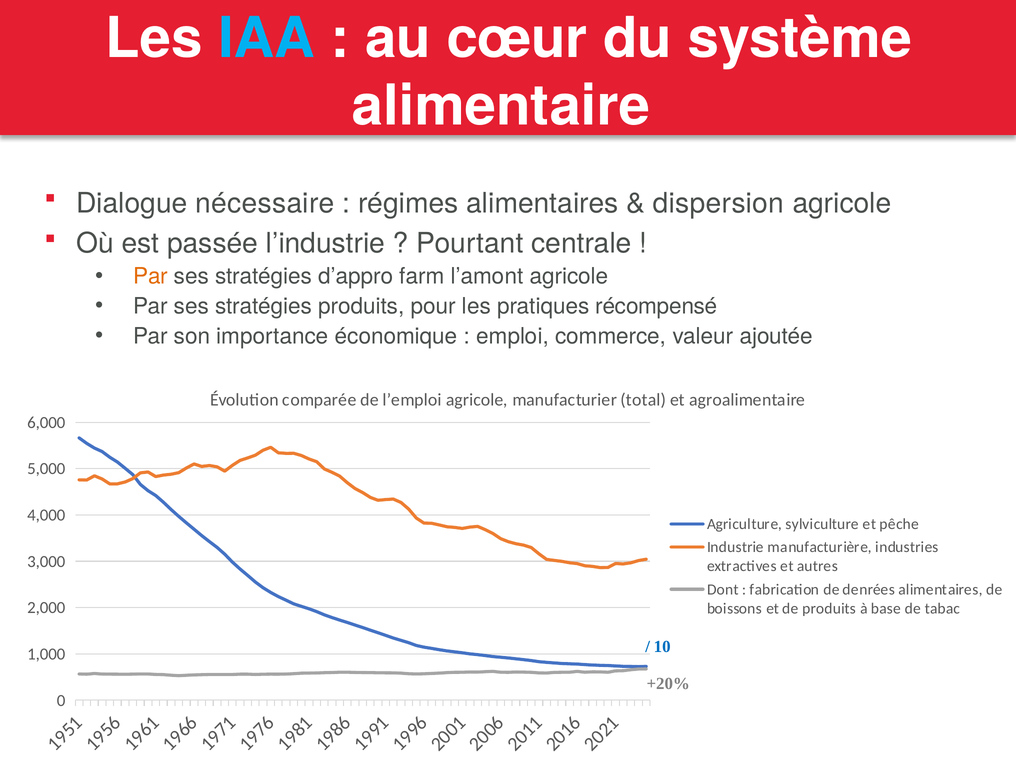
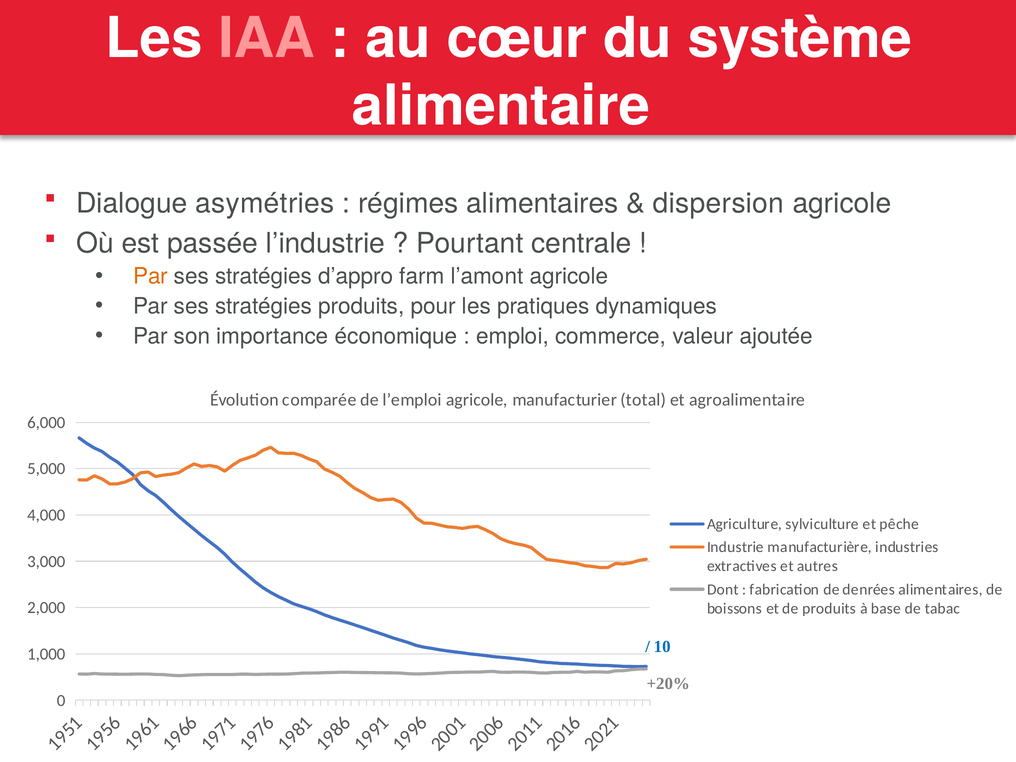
IAA colour: light blue -> pink (267, 38)
nécessaire: nécessaire -> asymétries (265, 203)
récompensé: récompensé -> dynamiques (656, 306)
